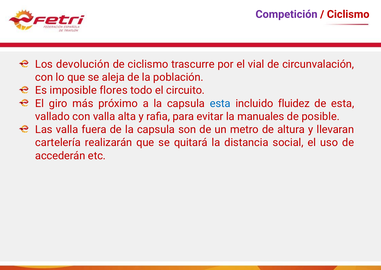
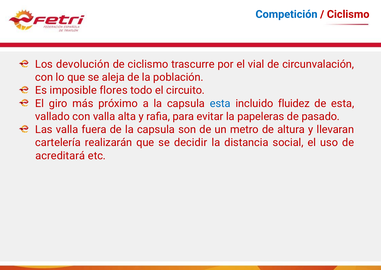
Competición colour: purple -> blue (286, 14)
manuales: manuales -> papeleras (261, 116)
posible: posible -> pasado (321, 116)
quitará: quitará -> decidir (191, 142)
accederán: accederán -> acreditará (60, 155)
